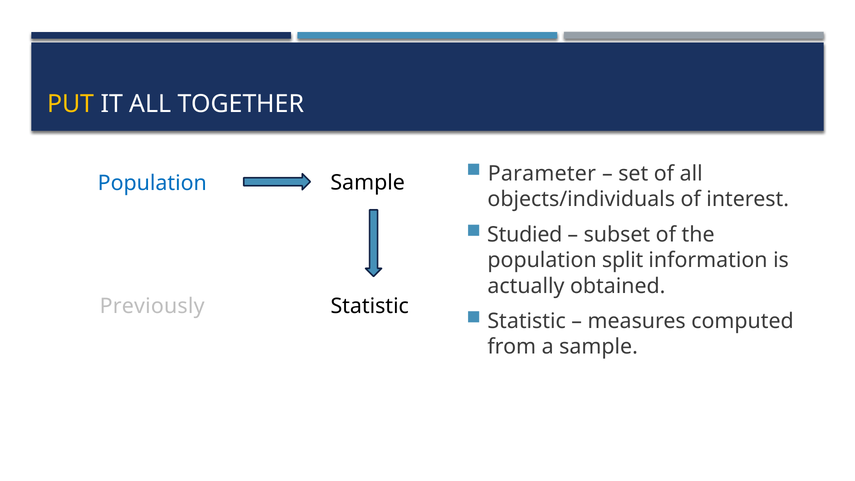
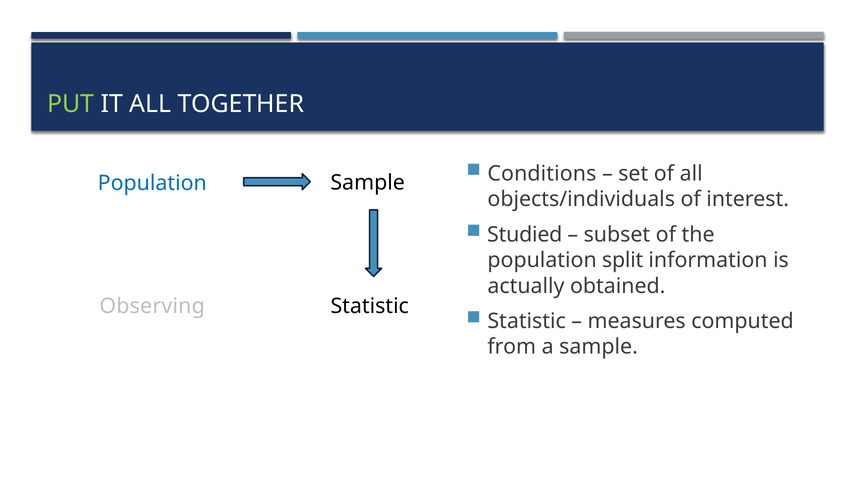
PUT colour: yellow -> light green (71, 104)
Parameter: Parameter -> Conditions (542, 174)
Previously: Previously -> Observing (152, 306)
